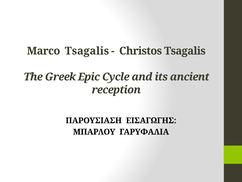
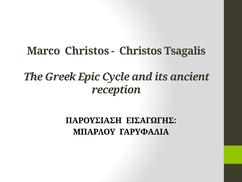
Marco Tsagalis: Tsagalis -> Christos (87, 51)
